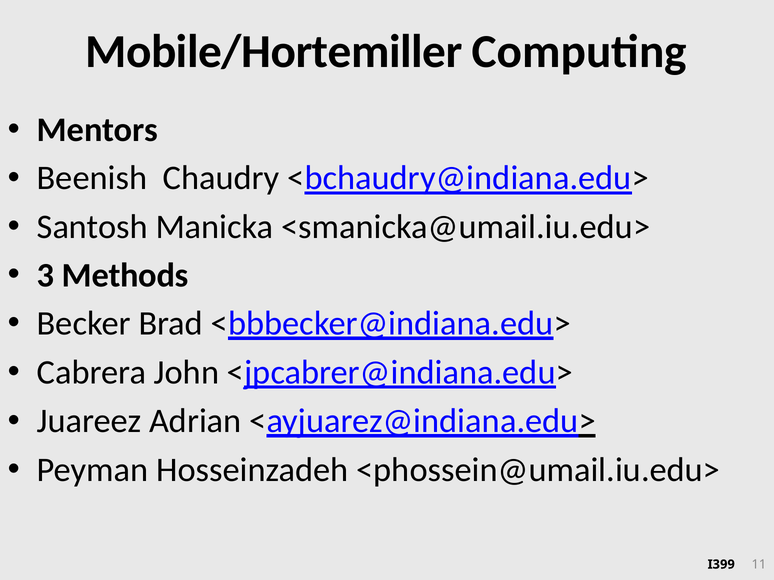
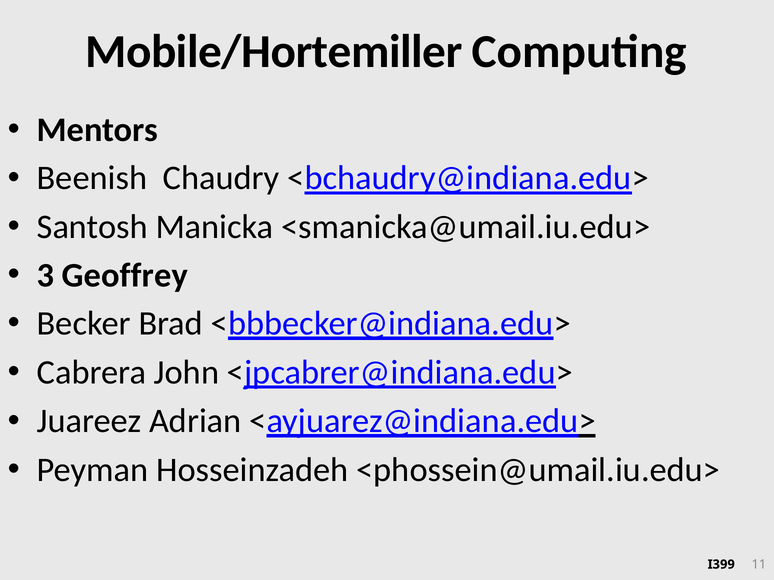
Methods: Methods -> Geoffrey (125, 275)
